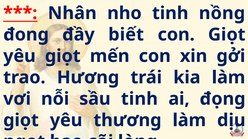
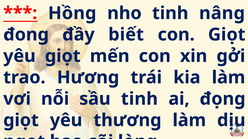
Nhân: Nhân -> Hồng (72, 13)
nồng: nồng -> nâng (222, 13)
